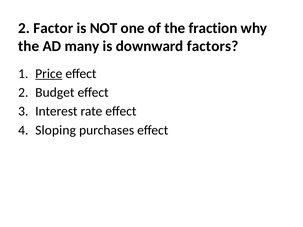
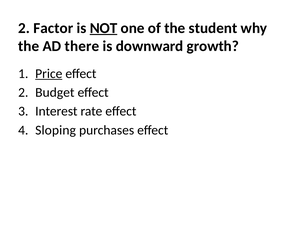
NOT underline: none -> present (104, 28)
fraction: fraction -> student (213, 28)
many: many -> there (82, 46)
factors: factors -> growth (213, 46)
